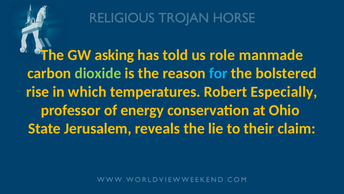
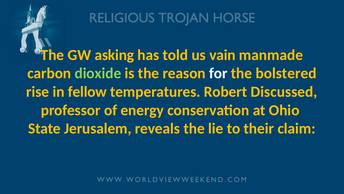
role: role -> vain (222, 55)
for colour: light blue -> white (218, 73)
which: which -> fellow (87, 92)
Especially: Especially -> Discussed (284, 92)
